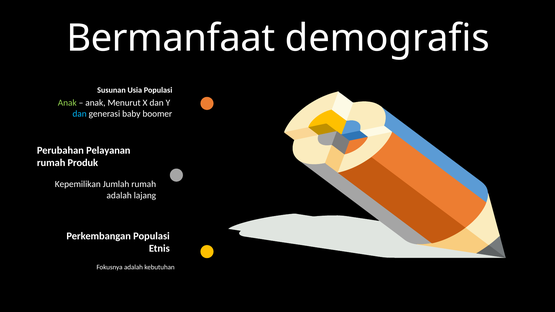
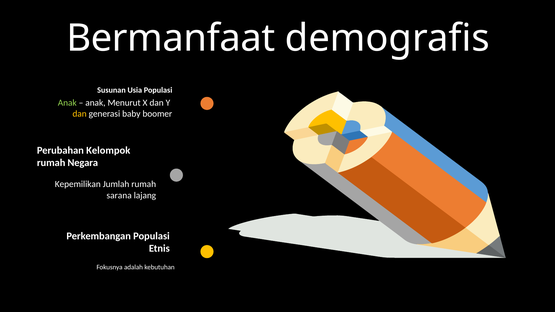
dan colour: light blue -> yellow (80, 114)
Pelayanan: Pelayanan -> Kelompok (108, 150)
Produk: Produk -> Negara (83, 163)
adalah: adalah -> sarana (119, 195)
